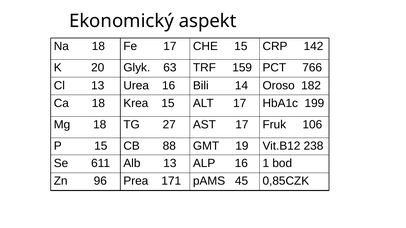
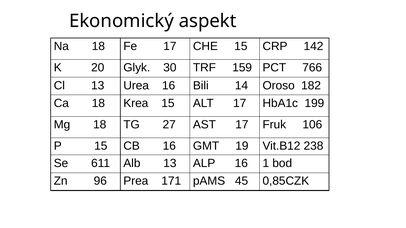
63: 63 -> 30 (170, 68)
CB 88: 88 -> 16 (169, 146)
